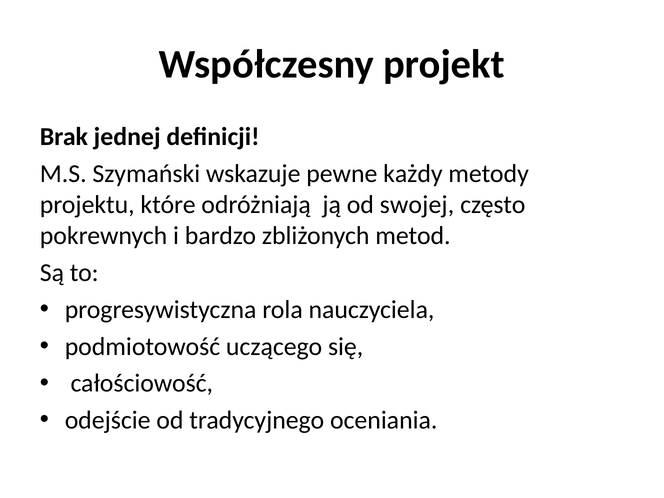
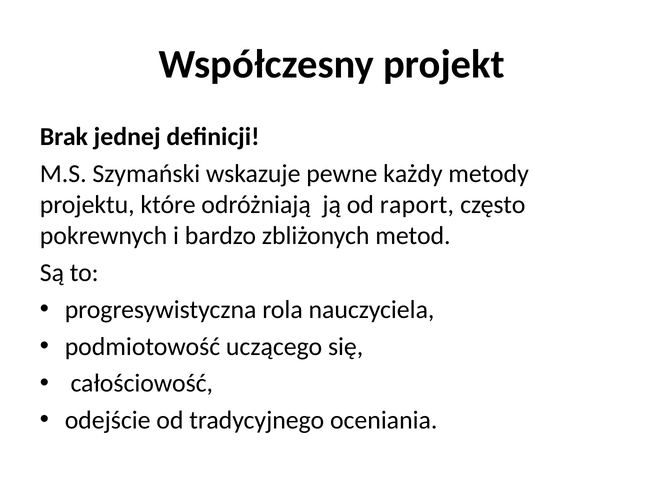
swojej: swojej -> raport (417, 205)
